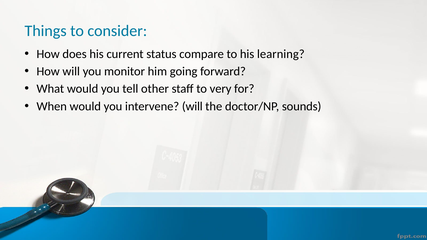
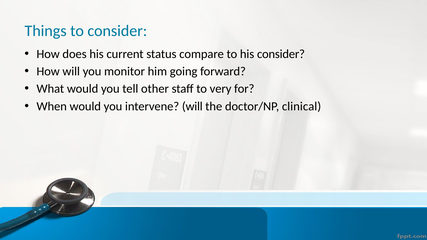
his learning: learning -> consider (281, 54)
sounds: sounds -> clinical (302, 106)
